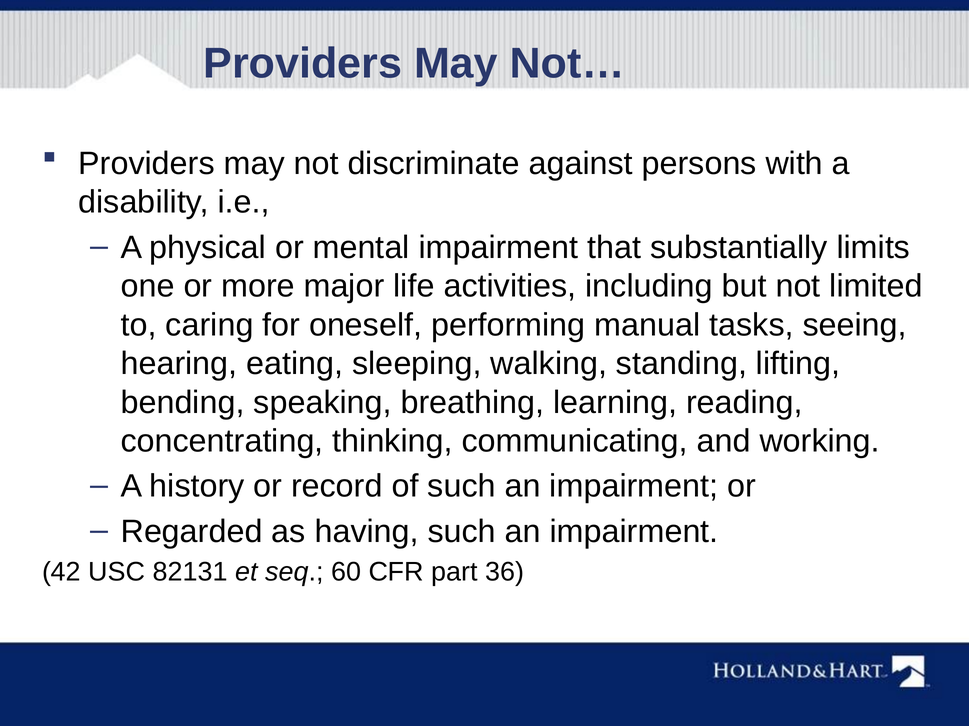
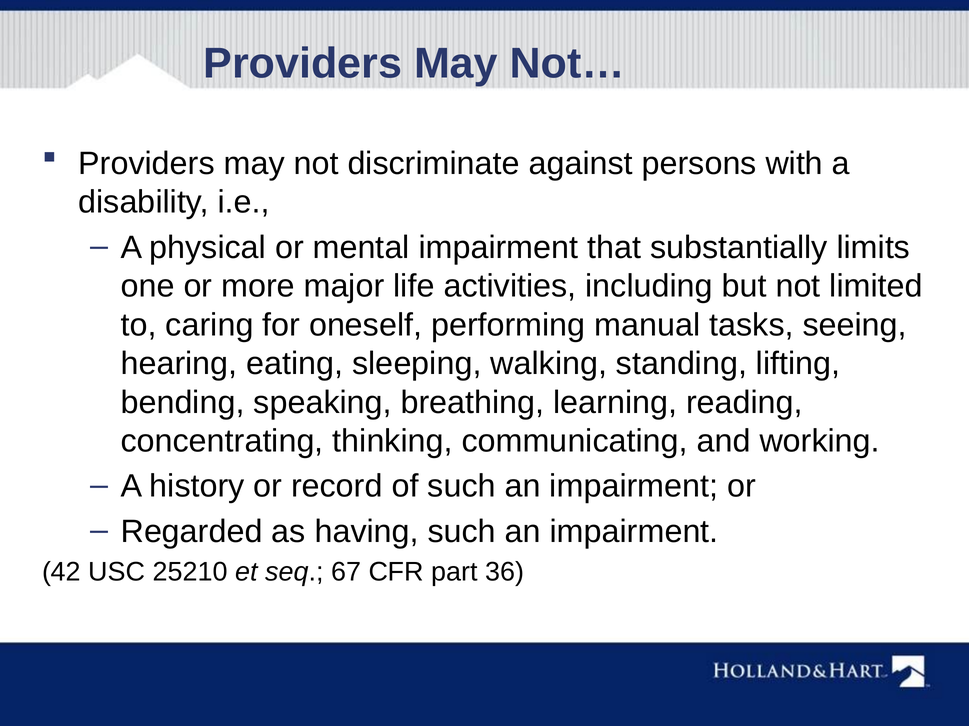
82131: 82131 -> 25210 (190, 572)
60: 60 -> 67 (346, 572)
